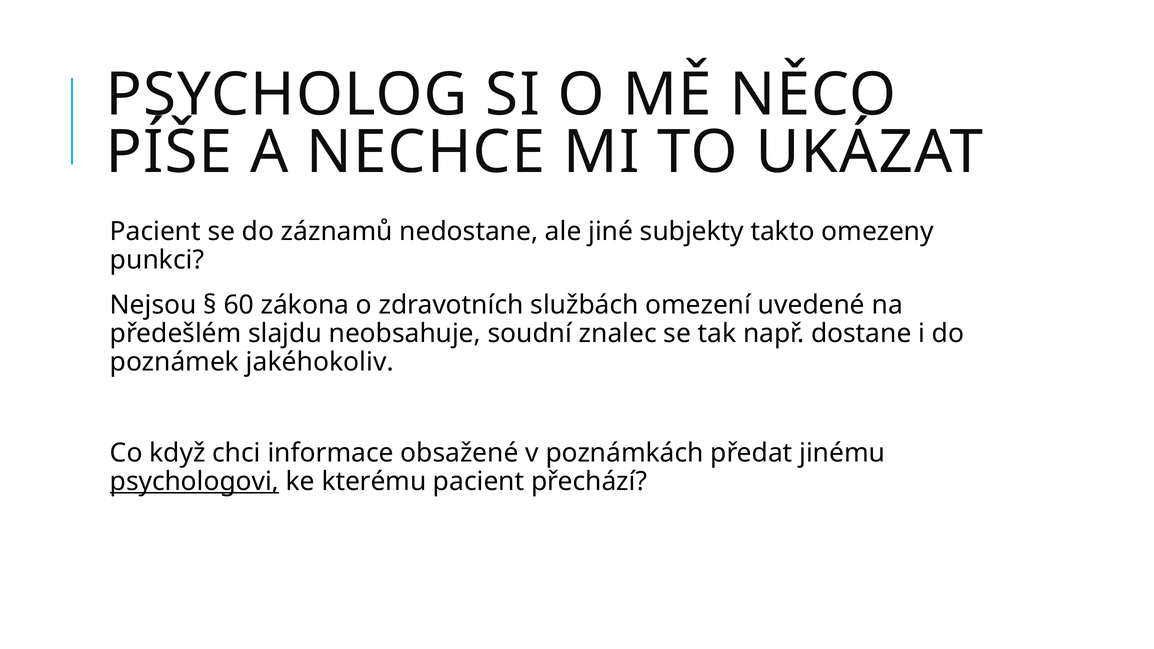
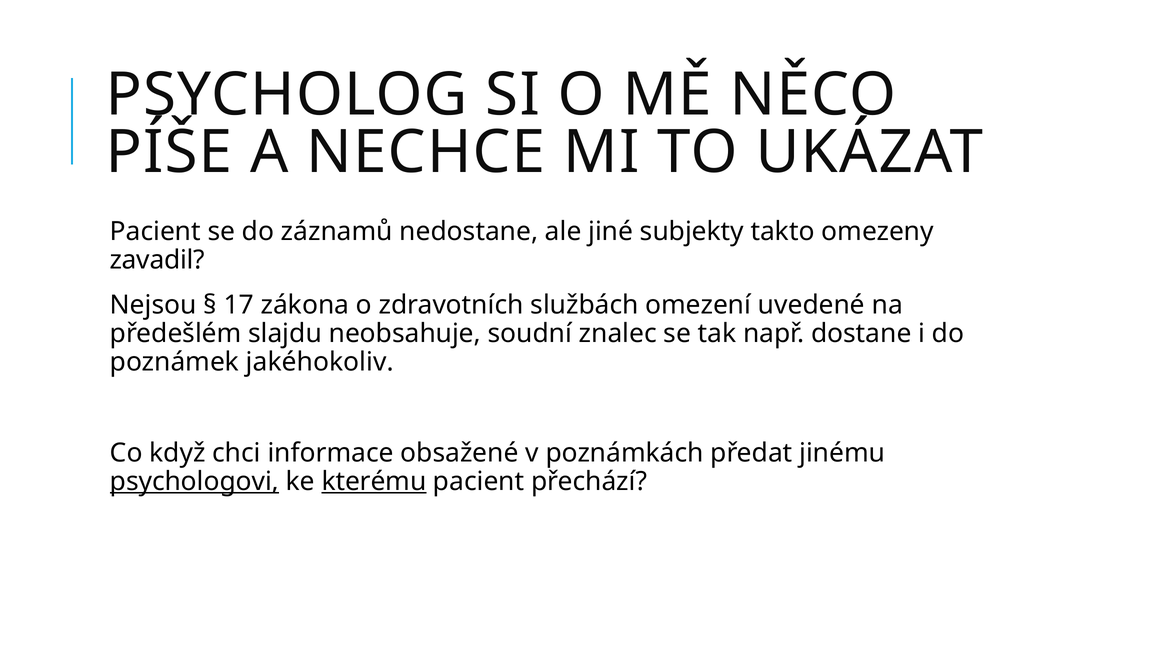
punkci: punkci -> zavadil (157, 260)
60: 60 -> 17 (239, 305)
kterému underline: none -> present (374, 481)
